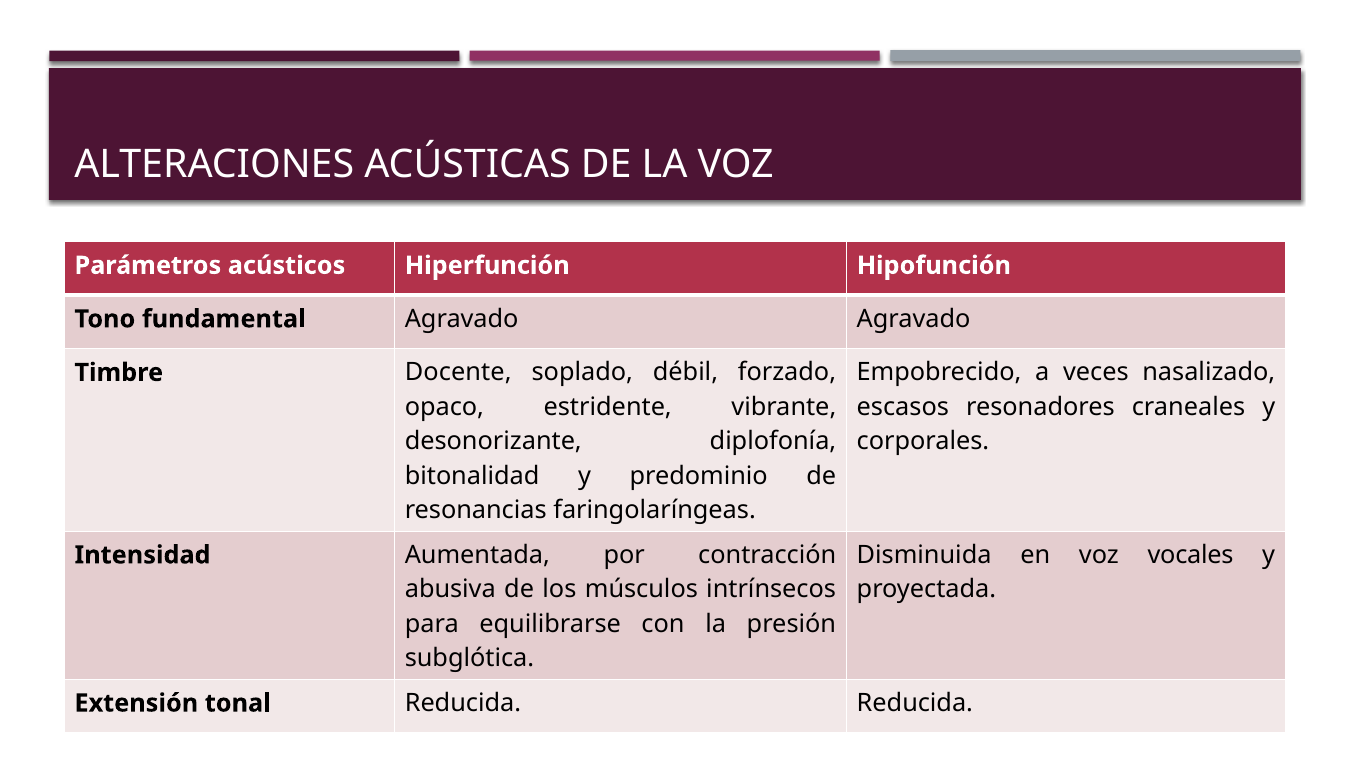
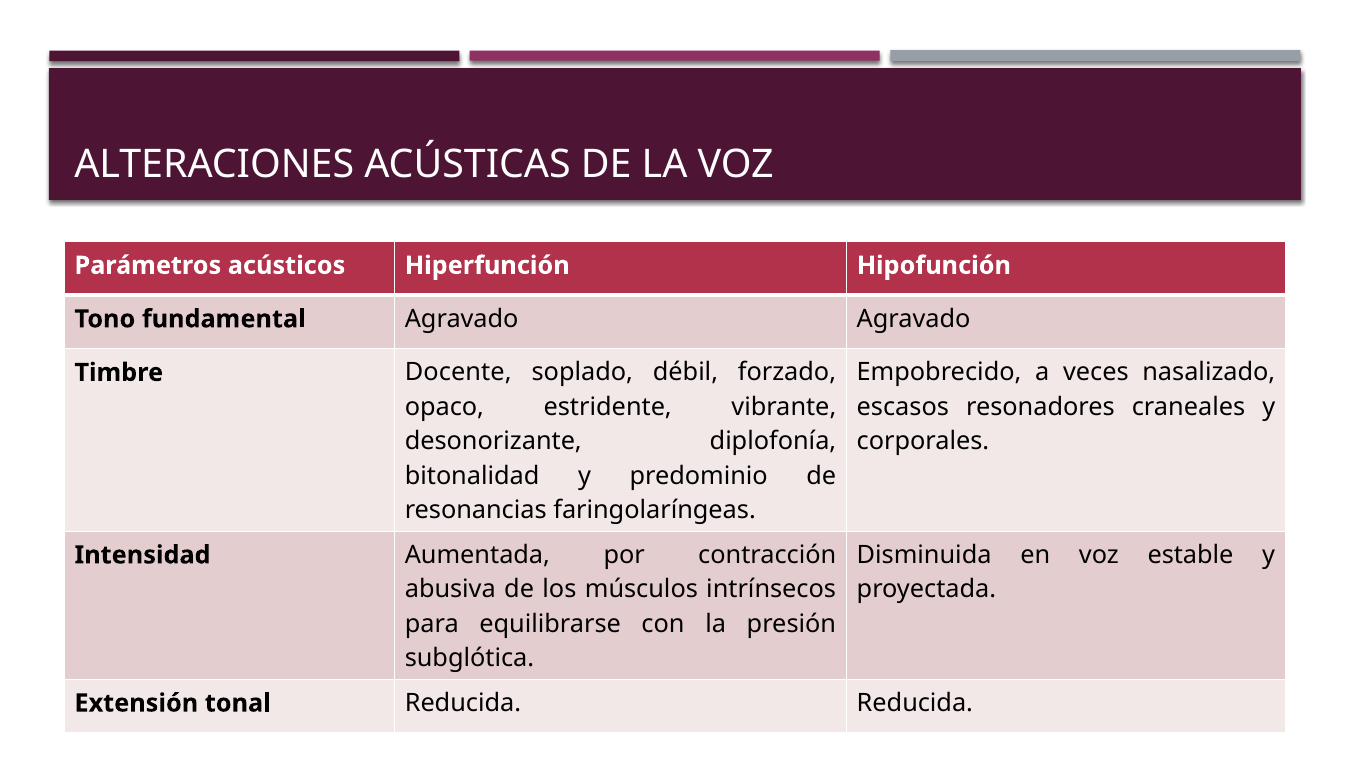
vocales: vocales -> estable (1191, 555)
